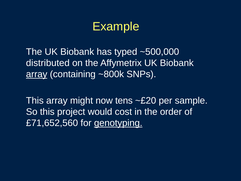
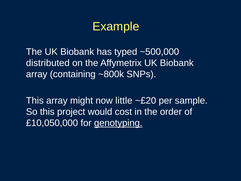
array underline: present -> none (37, 74)
tens: tens -> little (124, 100)
£71,652,560: £71,652,560 -> £10,050,000 (52, 123)
